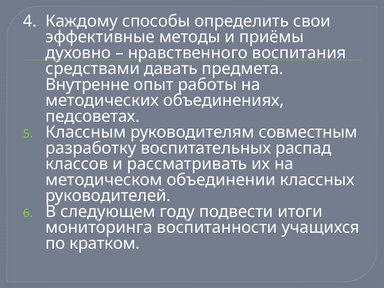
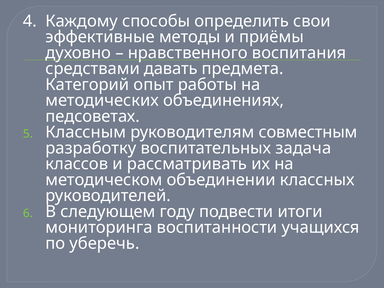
Внутренне: Внутренне -> Категорий (87, 85)
распад: распад -> задача (303, 148)
кратком: кратком -> уберечь (104, 243)
